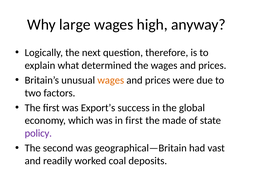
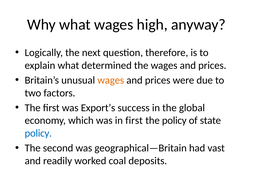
Why large: large -> what (75, 24)
the made: made -> policy (174, 120)
policy colour: purple -> blue (38, 133)
